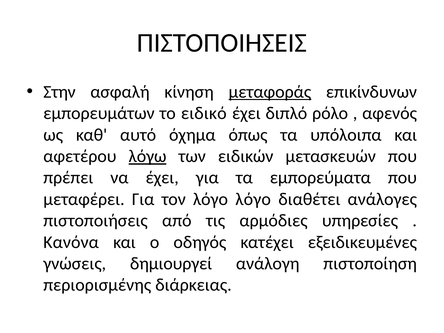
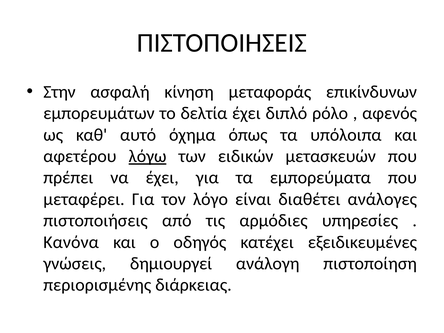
μεταφοράς underline: present -> none (270, 92)
ειδικό: ειδικό -> δελτία (204, 113)
λόγο λόγο: λόγο -> είναι (253, 199)
